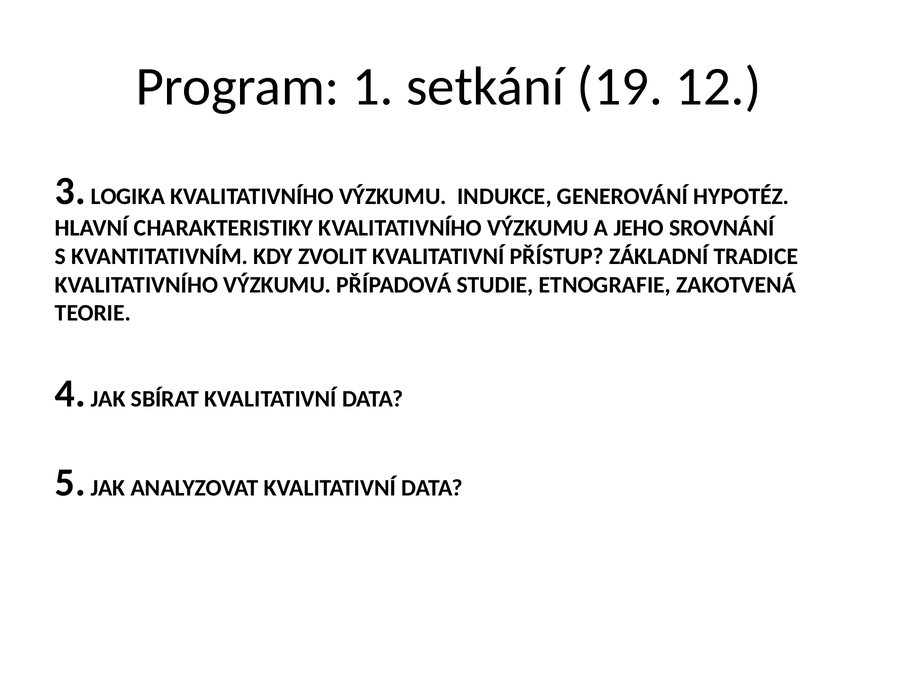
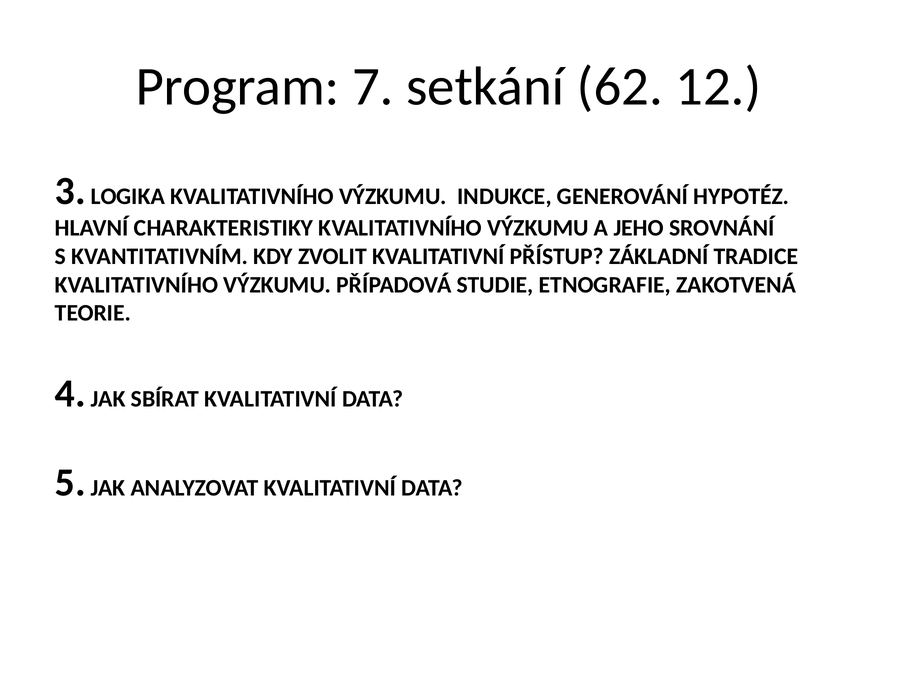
1: 1 -> 7 (373, 87)
19: 19 -> 62 (620, 87)
